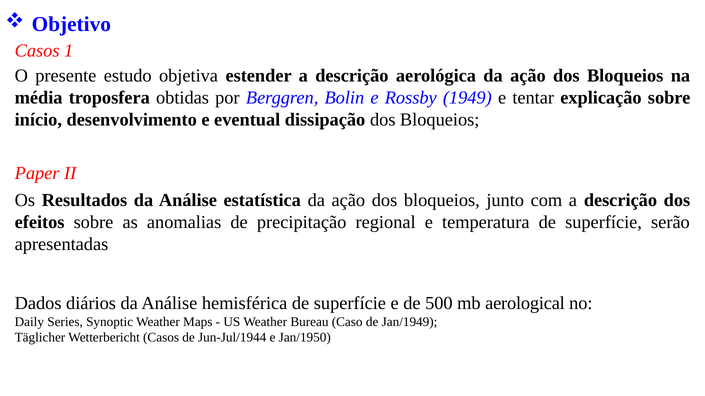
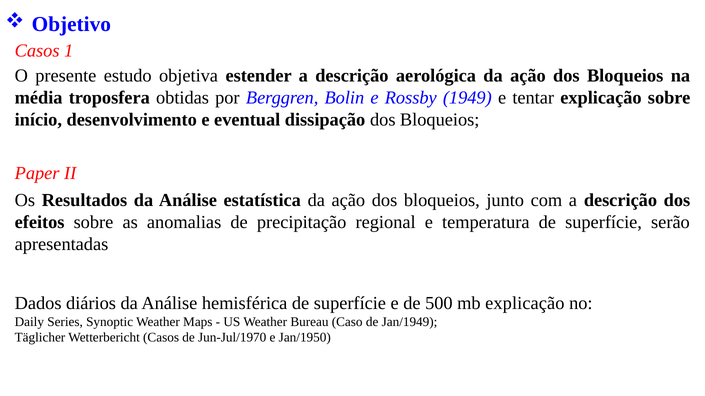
mb aerological: aerological -> explicação (525, 304)
Jun-Jul/1944: Jun-Jul/1944 -> Jun-Jul/1970 (232, 338)
